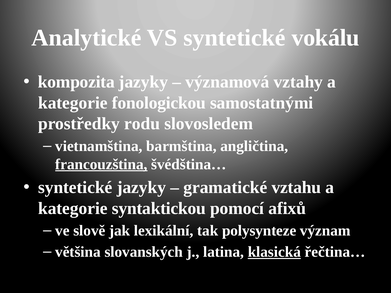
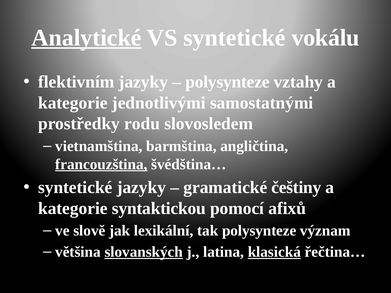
Analytické underline: none -> present (86, 38)
kompozita: kompozita -> flektivním (76, 82)
významová: významová -> polysynteze (227, 82)
fonologickou: fonologickou -> jednotlivými (159, 103)
vztahu: vztahu -> češtiny (296, 188)
slovanských underline: none -> present (144, 252)
